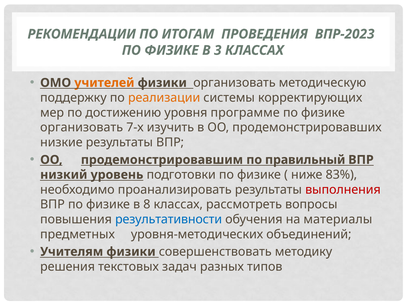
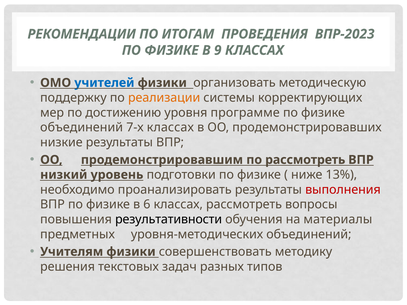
3: 3 -> 9 (218, 50)
учителей colour: orange -> blue (104, 83)
организовать: организовать -> объединений (82, 128)
7-х изучить: изучить -> классах (170, 128)
по правильный: правильный -> рассмотреть (305, 160)
83%: 83% -> 13% (341, 175)
8: 8 -> 6 (147, 205)
результативности colour: blue -> black (169, 220)
